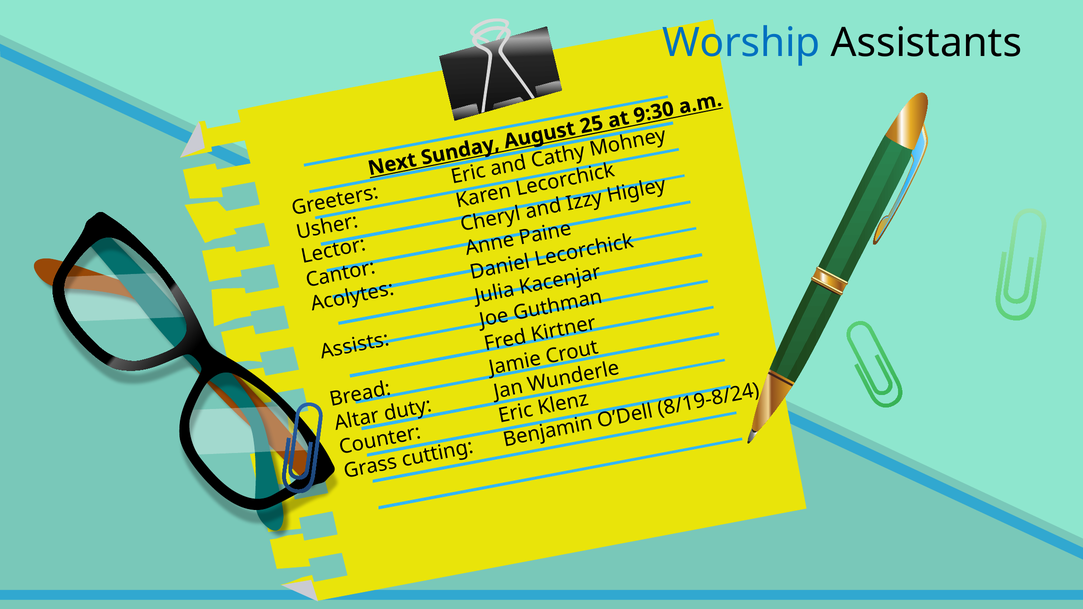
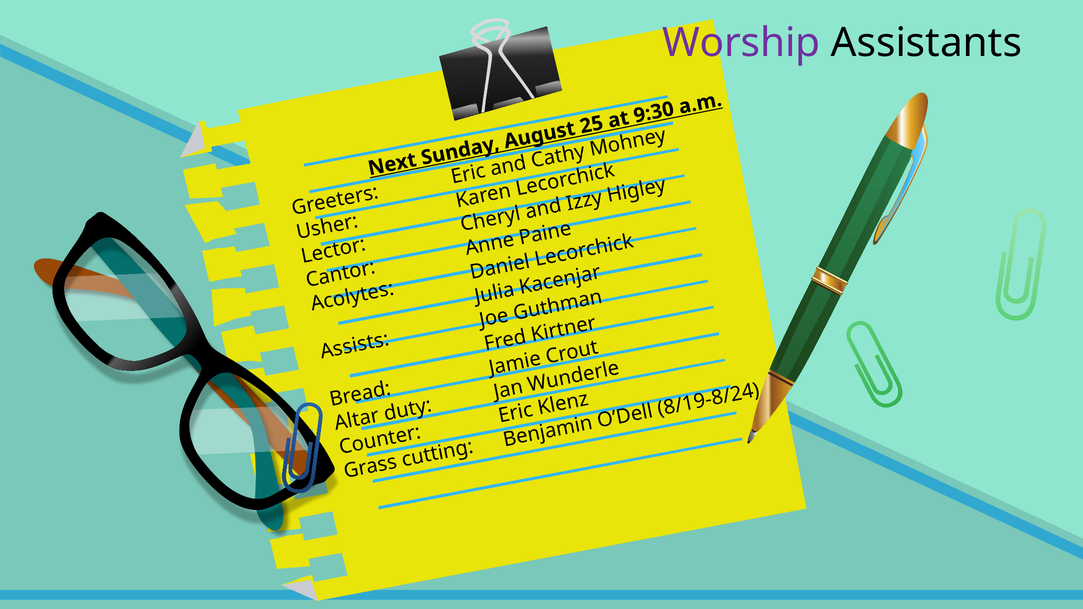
Worship colour: blue -> purple (741, 43)
